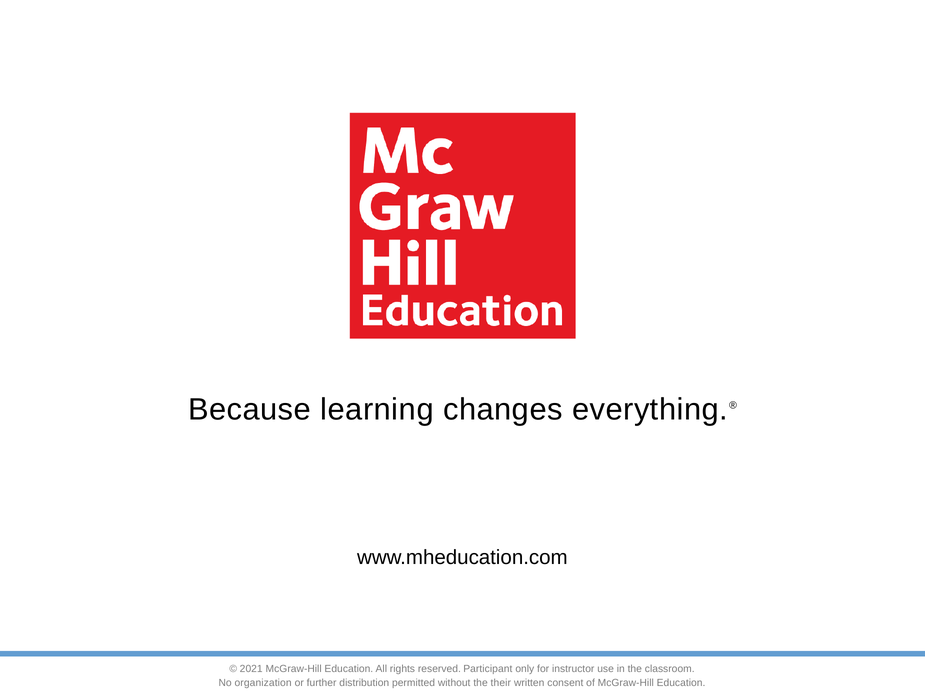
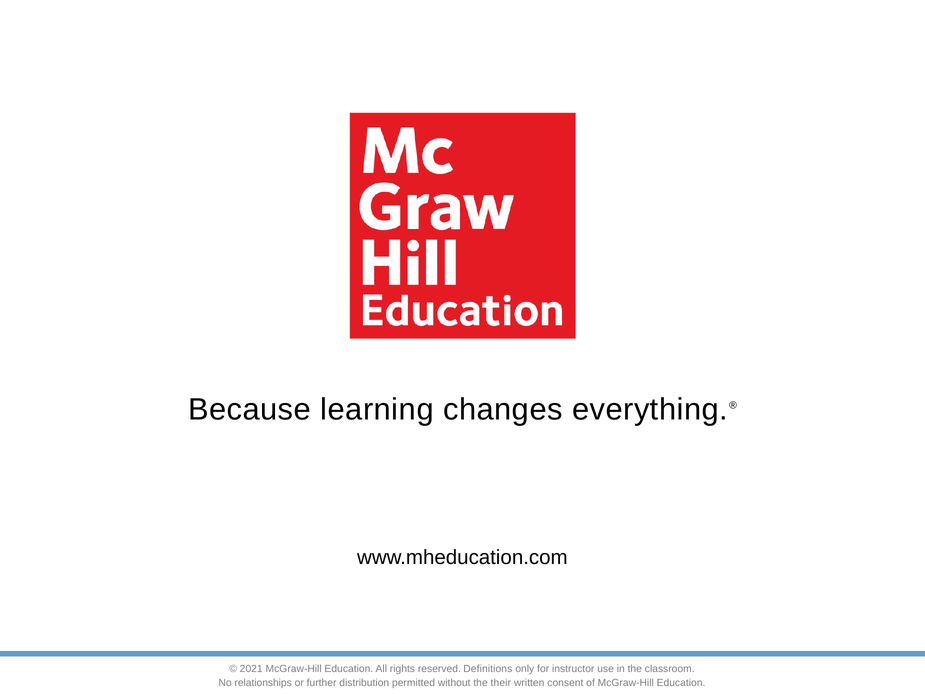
Participant: Participant -> Definitions (488, 669)
organization: organization -> relationships (263, 683)
